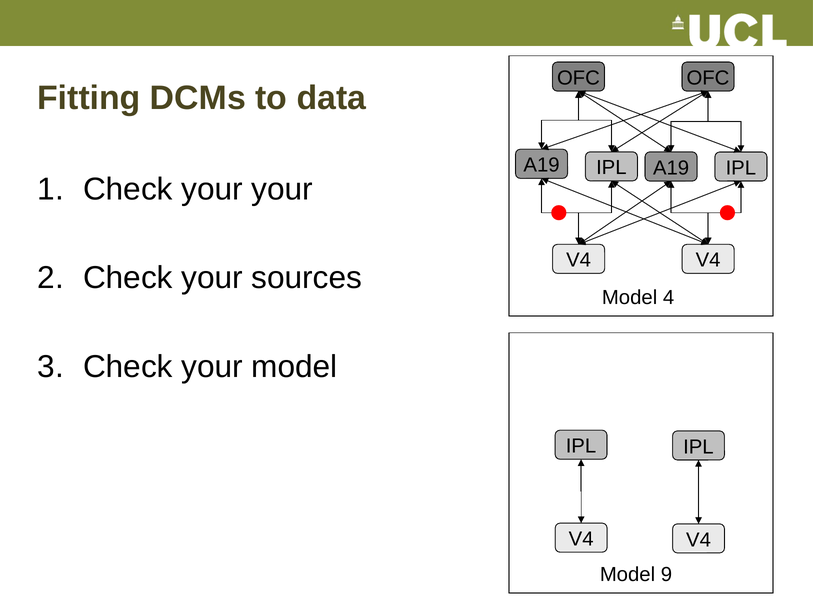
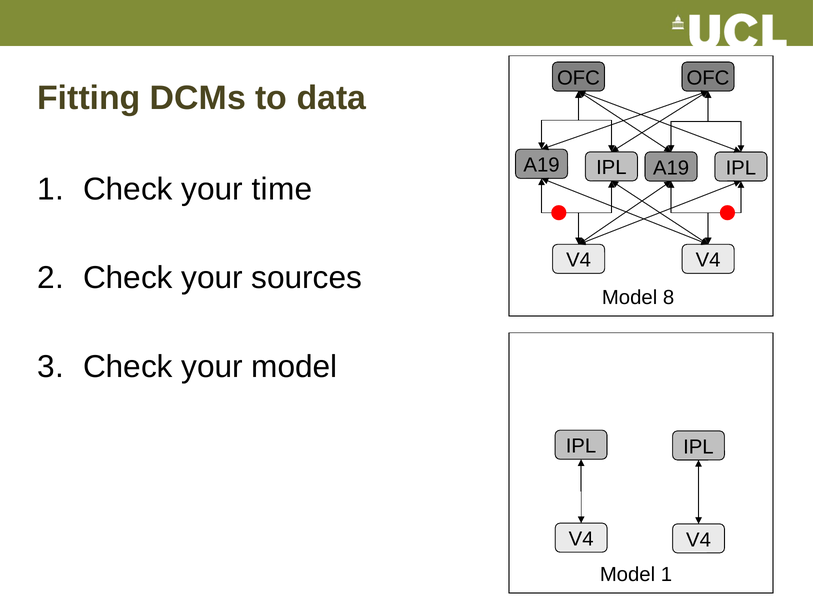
your your: your -> time (282, 189)
4: 4 -> 8 (669, 297)
Model 9: 9 -> 1 (666, 574)
